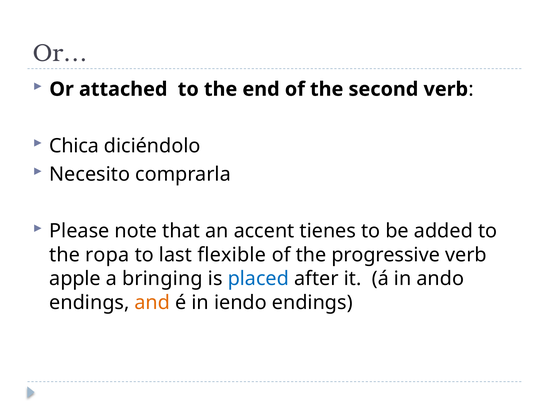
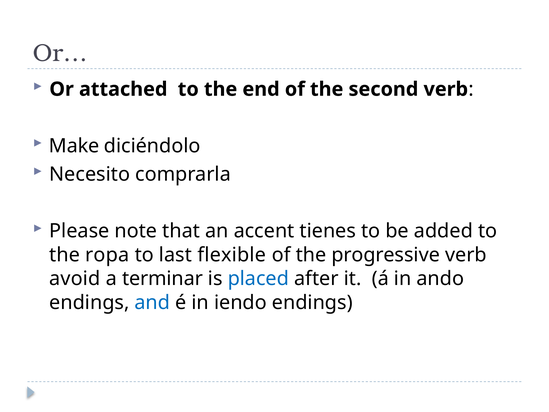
Chica: Chica -> Make (74, 146)
apple: apple -> avoid (75, 279)
bringing: bringing -> terminar (162, 279)
and colour: orange -> blue (152, 302)
